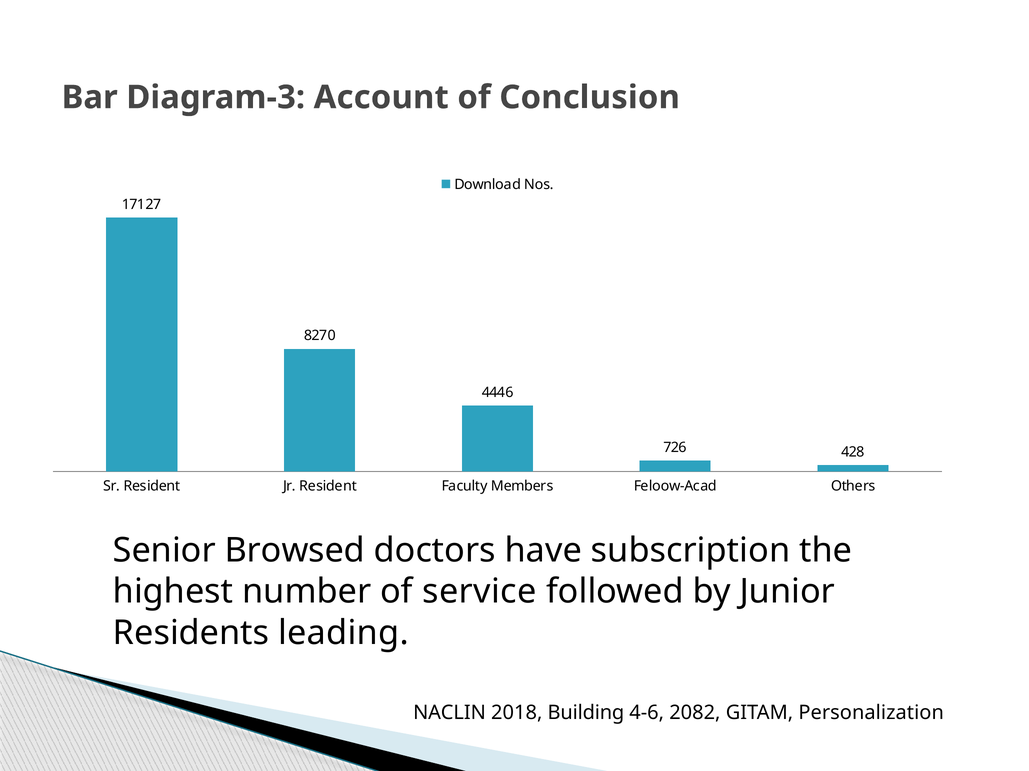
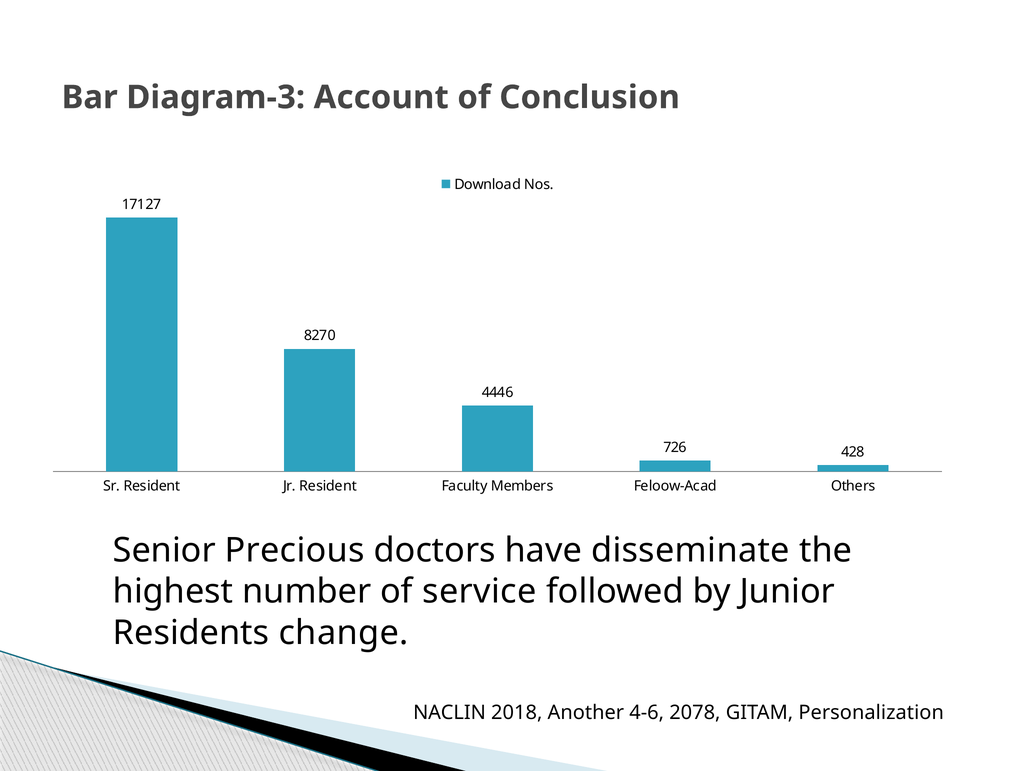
Browsed: Browsed -> Precious (295, 551)
subscription: subscription -> disseminate (690, 551)
leading: leading -> change (344, 633)
Building: Building -> Another (586, 713)
2082: 2082 -> 2078 (695, 713)
